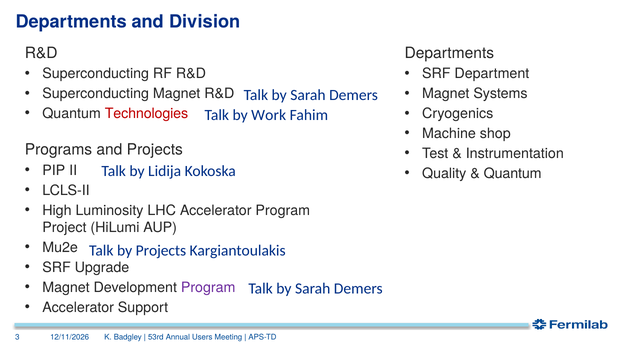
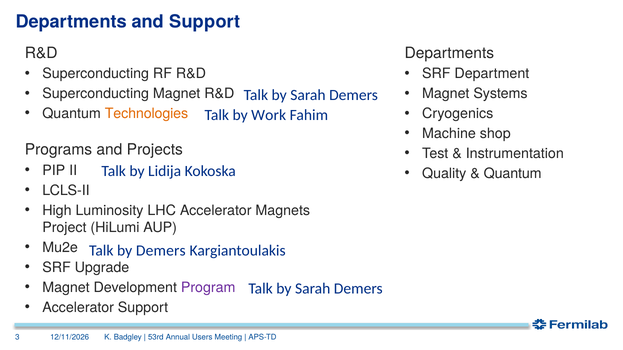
and Division: Division -> Support (205, 22)
Technologies colour: red -> orange (146, 114)
Accelerator Program: Program -> Magnets (283, 211)
by Projects: Projects -> Demers (161, 251)
